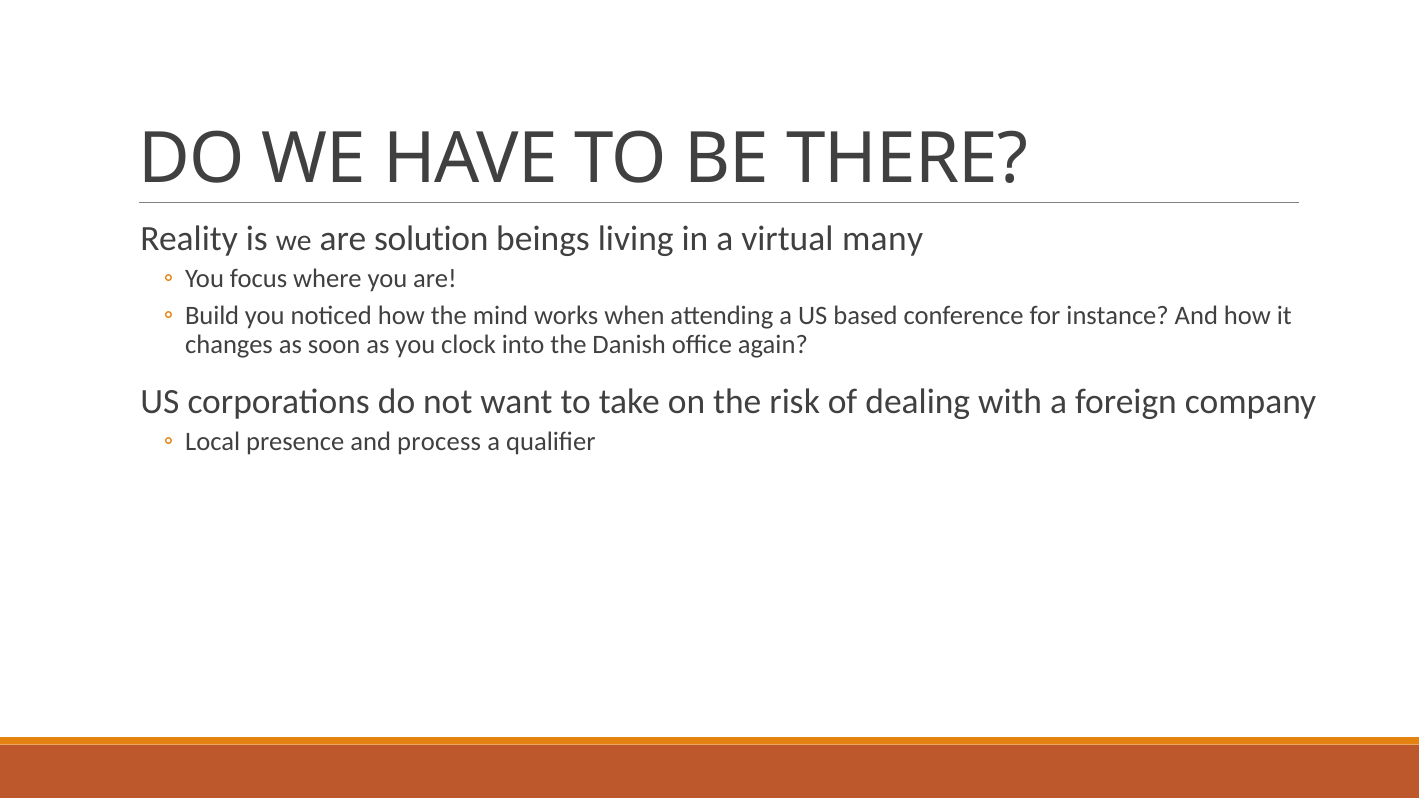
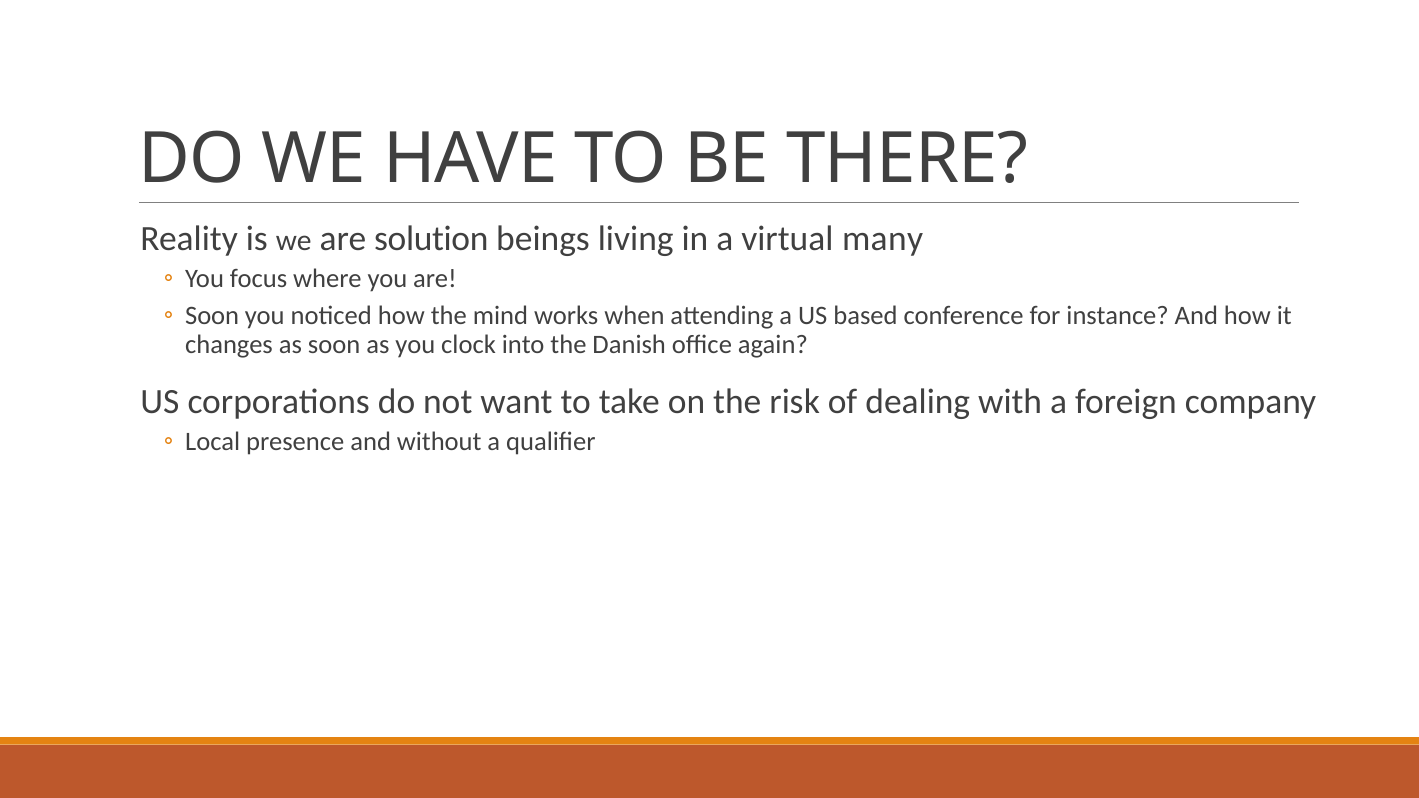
Build: Build -> Soon (212, 316)
process: process -> without (439, 442)
